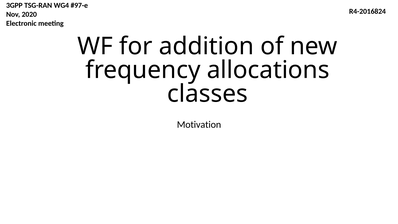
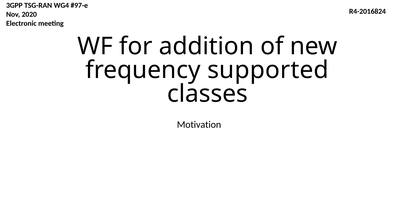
allocations: allocations -> supported (268, 70)
